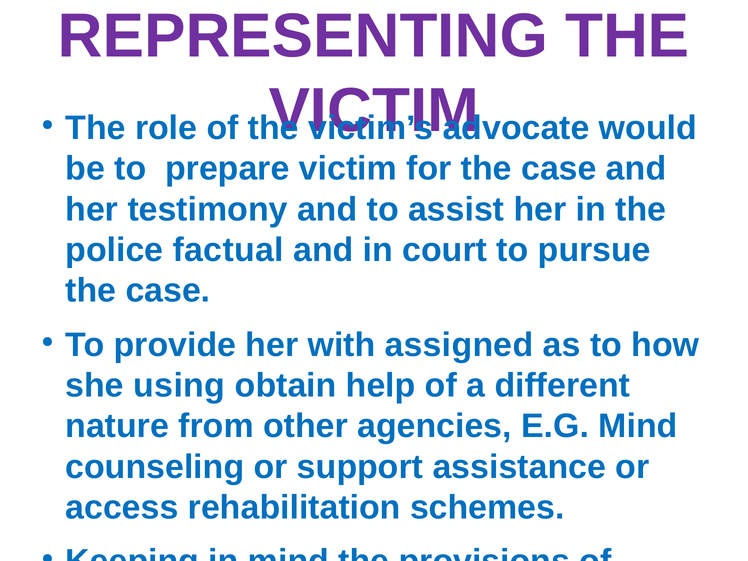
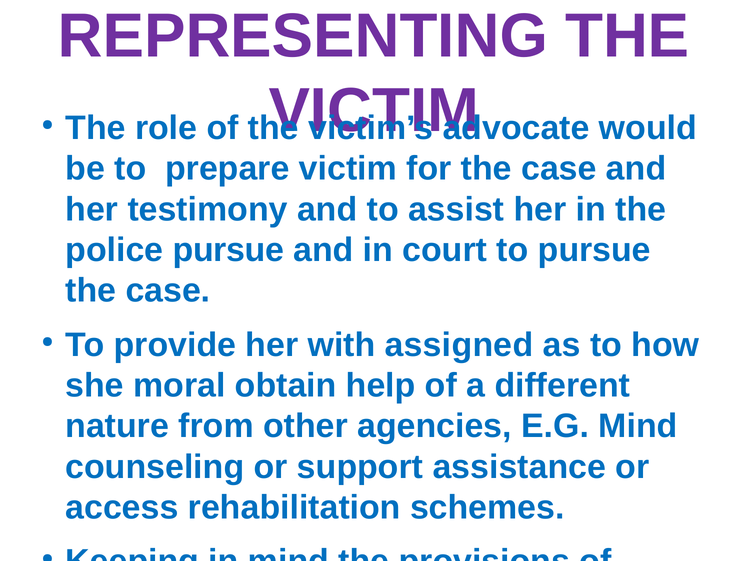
police factual: factual -> pursue (228, 250)
using: using -> moral (179, 386)
